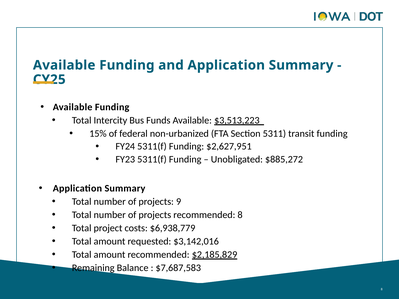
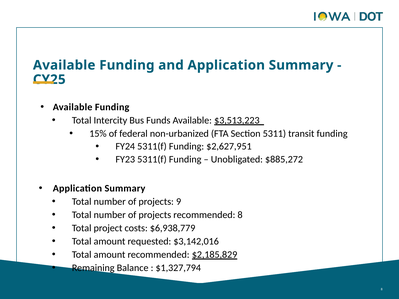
$7,687,583: $7,687,583 -> $1,327,794 (178, 268)
